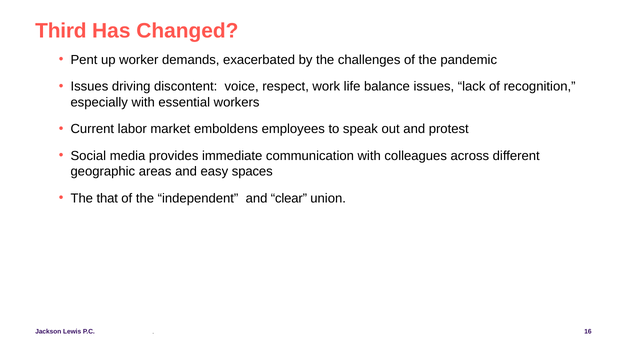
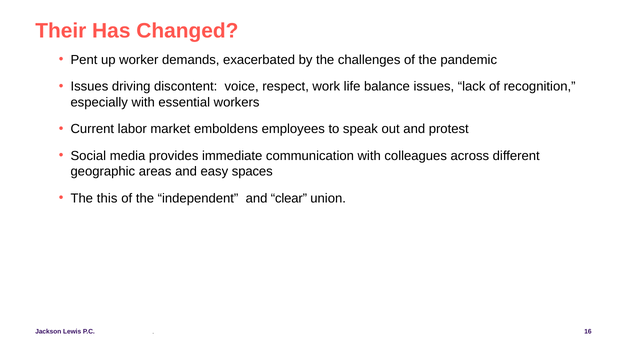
Third: Third -> Their (61, 31)
that: that -> this (107, 198)
